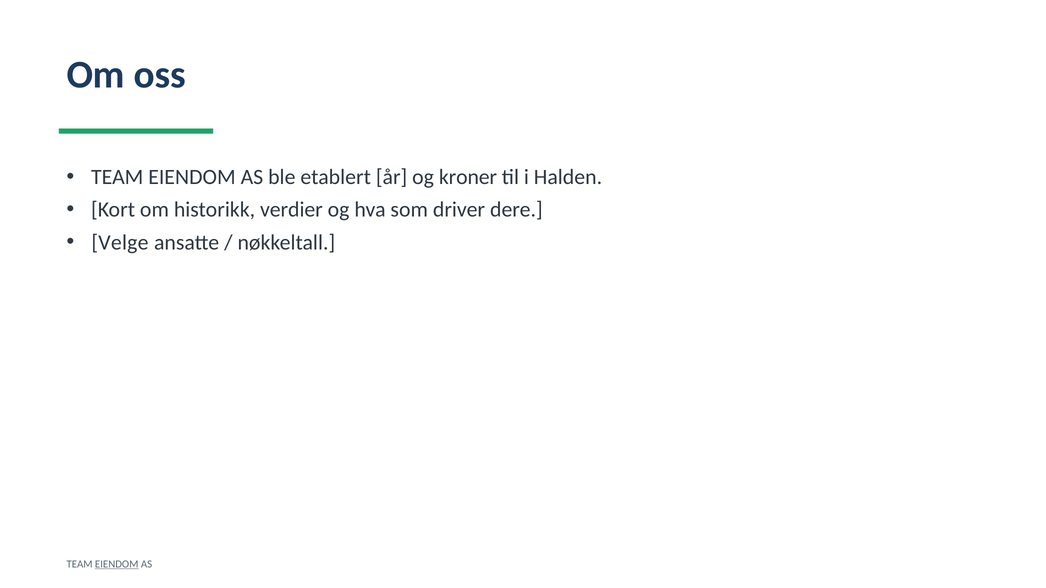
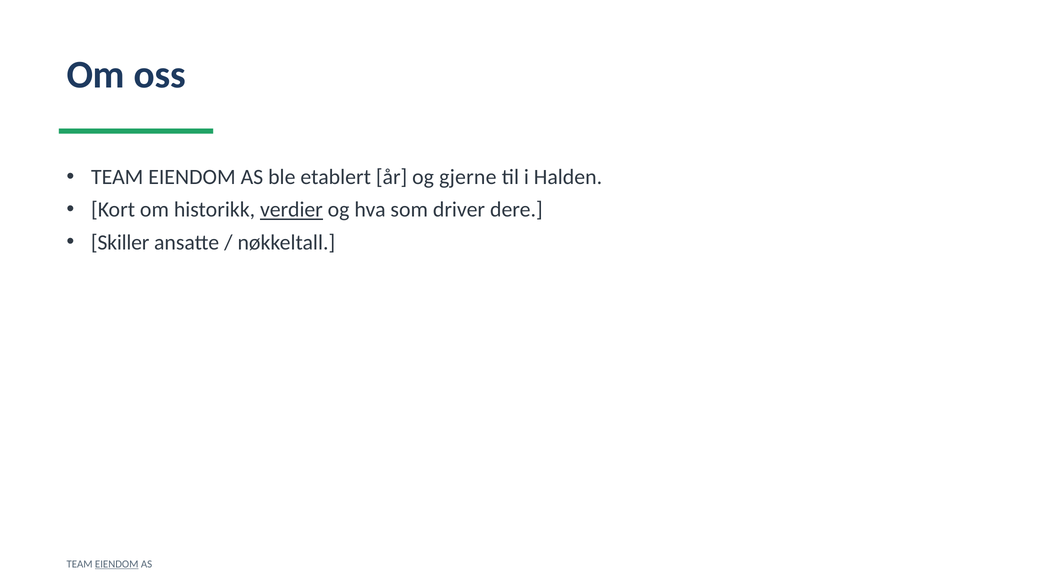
kroner: kroner -> gjerne (468, 177)
verdier underline: none -> present (291, 210)
Velge: Velge -> Skiller (120, 243)
